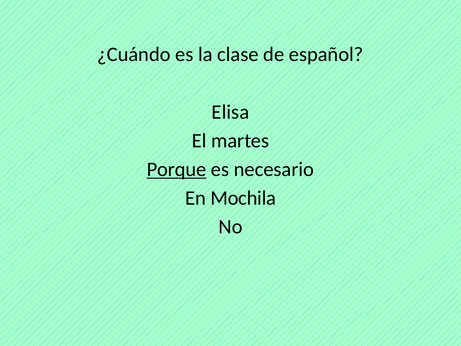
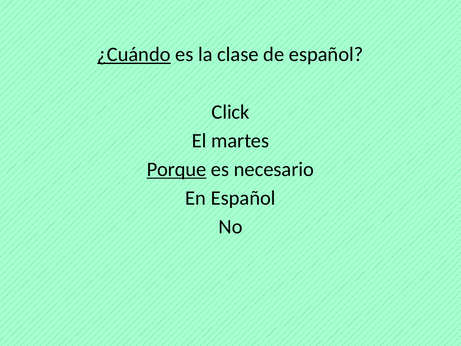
¿Cuándo underline: none -> present (134, 54)
Elisa: Elisa -> Click (231, 112)
En Mochila: Mochila -> Español (243, 198)
